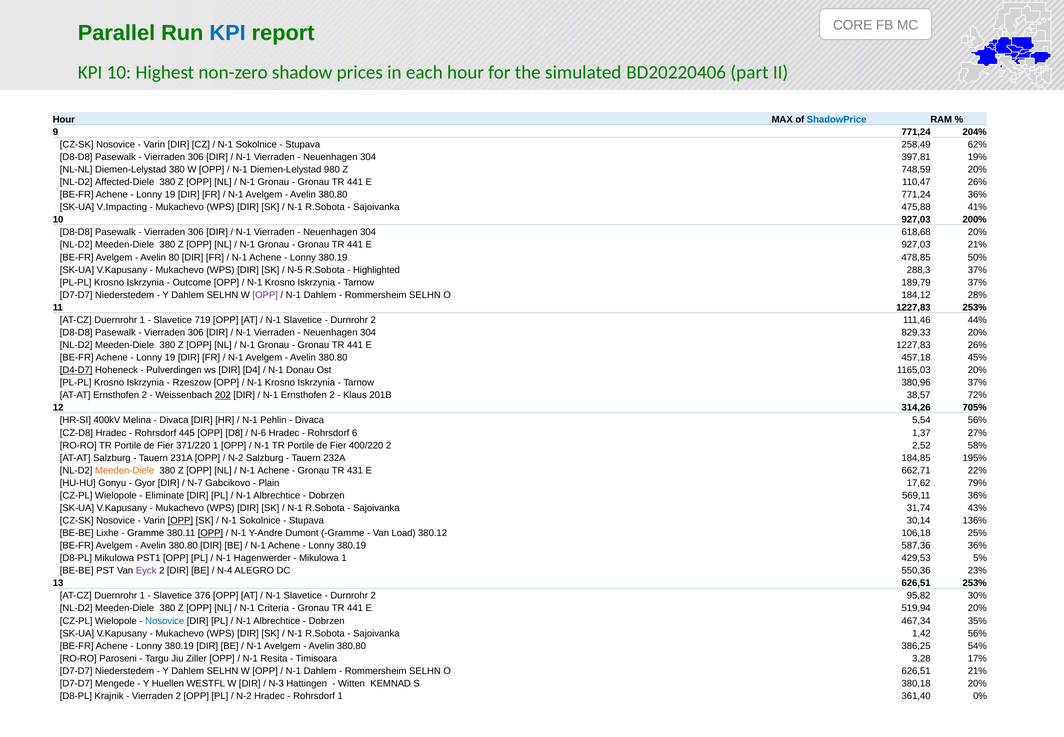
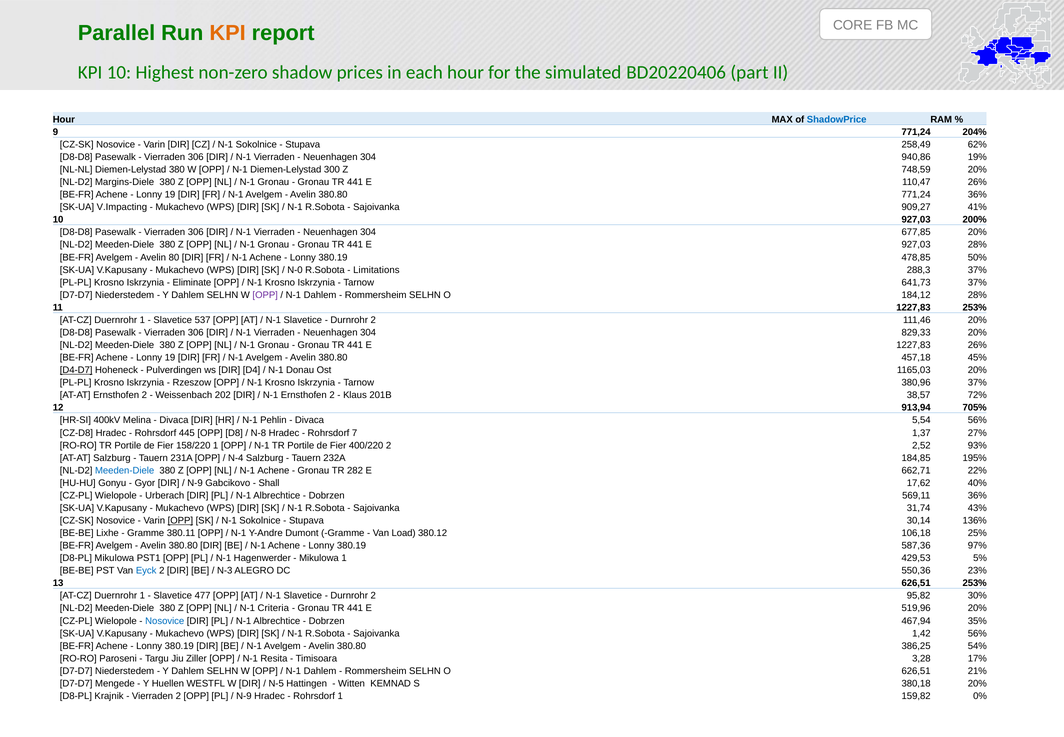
KPI colour: blue -> orange (228, 33)
397,81: 397,81 -> 940,86 (916, 157)
980: 980 -> 300 (332, 170)
Affected-Diele: Affected-Diele -> Margins-Diele (125, 182)
475,88: 475,88 -> 909,27 (916, 207)
618,68: 618,68 -> 677,85 (916, 232)
927,03 21%: 21% -> 28% (977, 245)
N-5: N-5 -> N-0 (295, 270)
Highlighted: Highlighted -> Limitations (376, 270)
Outcome: Outcome -> Eliminate (192, 282)
189,79: 189,79 -> 641,73 (916, 282)
719: 719 -> 537 (203, 320)
111,46 44%: 44% -> 20% (977, 320)
202 underline: present -> none (223, 395)
314,26: 314,26 -> 913,94 (916, 408)
N-6: N-6 -> N-8 (258, 433)
6: 6 -> 7 (355, 433)
371/220: 371/220 -> 158/220 (193, 445)
58%: 58% -> 93% (977, 445)
N-2: N-2 -> N-4 (236, 458)
Meeden-Diele colour: orange -> blue (125, 470)
431: 431 -> 282 (355, 470)
N-7: N-7 -> N-9 (195, 483)
Plain: Plain -> Shall (269, 483)
79%: 79% -> 40% (977, 483)
Eliminate: Eliminate -> Urberach (165, 495)
OPP underline: present -> none (210, 533)
587,36 36%: 36% -> 97% (977, 545)
Eyck colour: purple -> blue (146, 570)
N-4: N-4 -> N-3 (225, 570)
376: 376 -> 477 (203, 595)
519,94: 519,94 -> 519,96 (916, 608)
467,34: 467,34 -> 467,94 (916, 621)
N-3: N-3 -> N-5 (276, 683)
N-2: N-2 -> N-9 (244, 696)
361,40: 361,40 -> 159,82 (916, 696)
